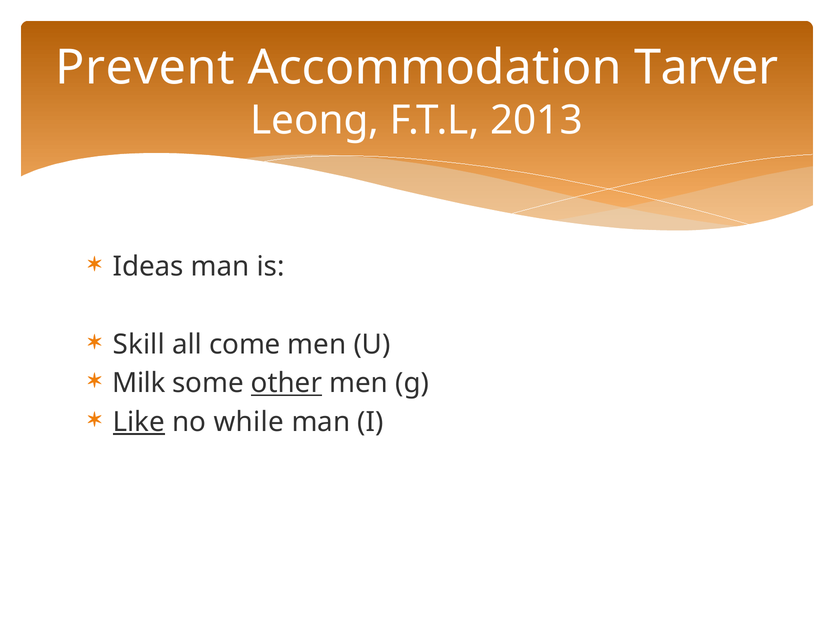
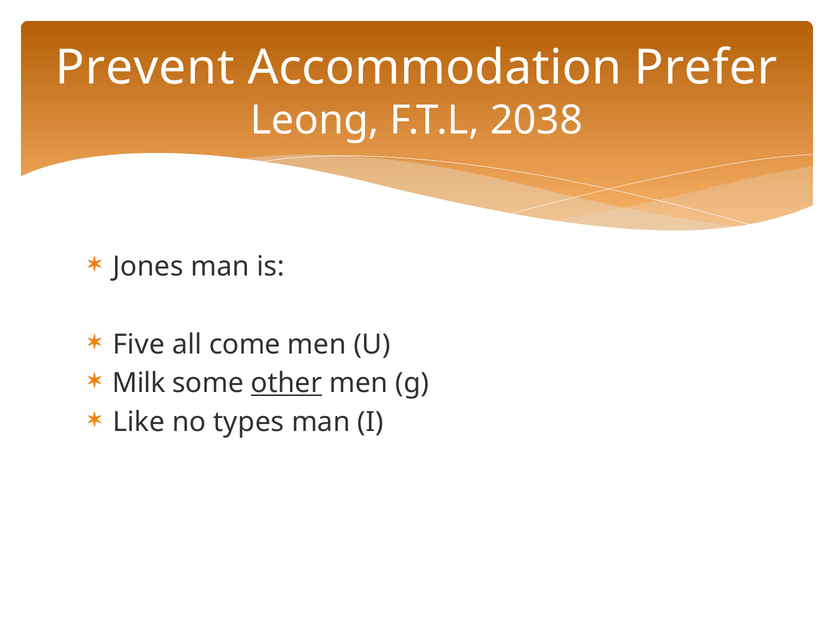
Tarver: Tarver -> Prefer (706, 68)
2013: 2013 -> 2038 (536, 120)
Ideas: Ideas -> Jones (148, 267)
Skill: Skill -> Five (139, 344)
Like underline: present -> none (139, 422)
while: while -> types (249, 422)
